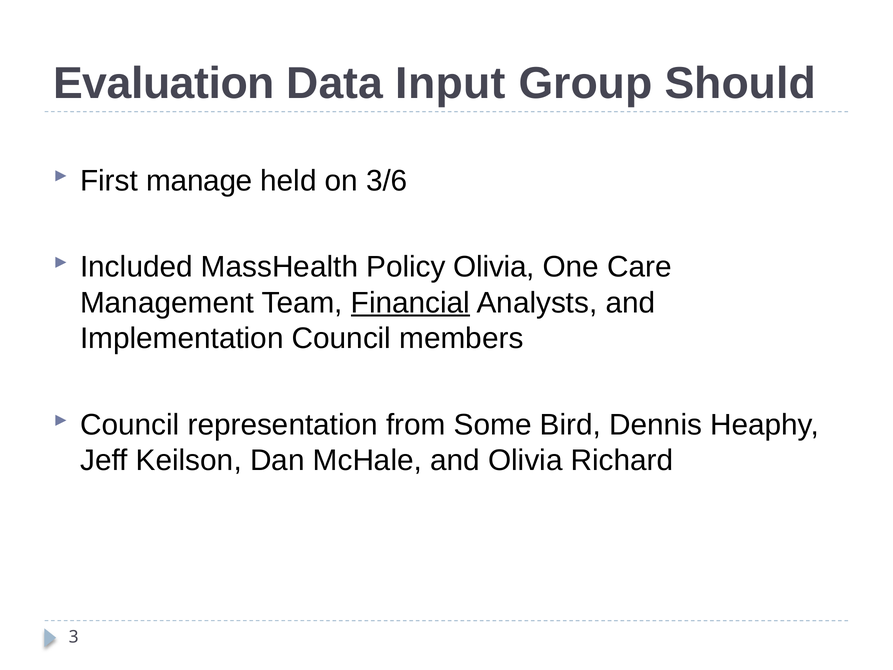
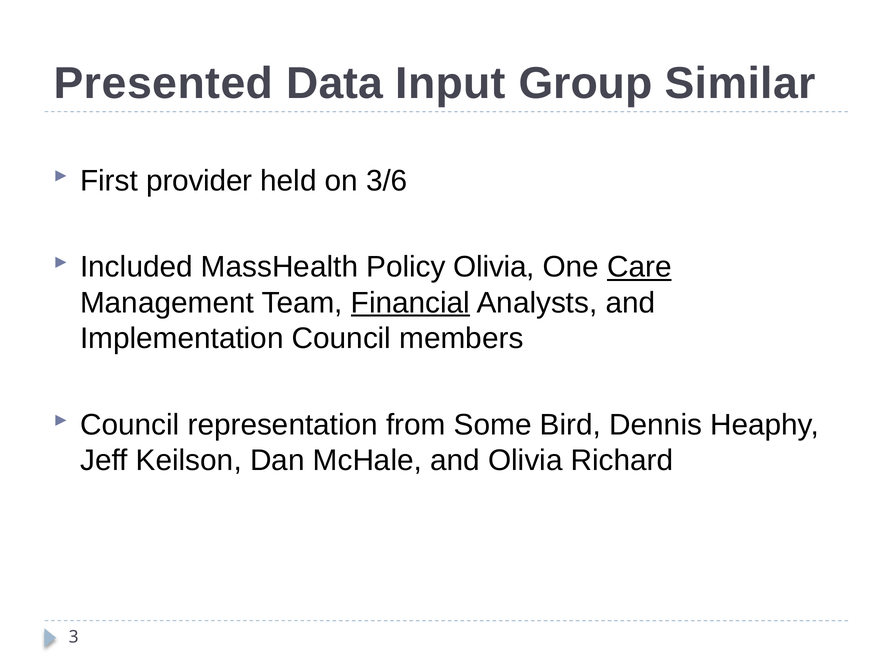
Evaluation: Evaluation -> Presented (163, 84)
Should: Should -> Similar (740, 84)
manage: manage -> provider (199, 181)
Care underline: none -> present (639, 267)
